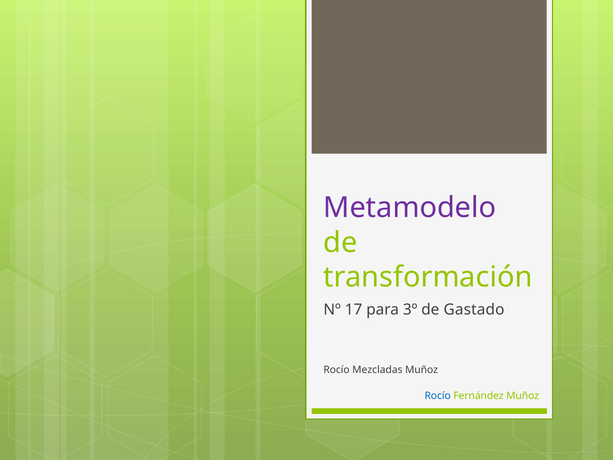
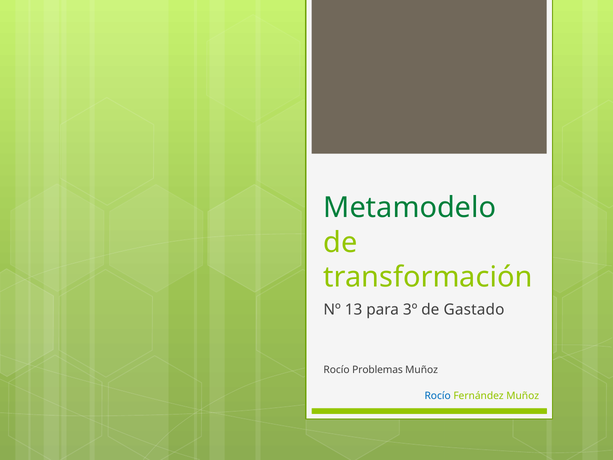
Metamodelo colour: purple -> green (410, 208)
17: 17 -> 13 (354, 310)
Mezcladas: Mezcladas -> Problemas (377, 370)
